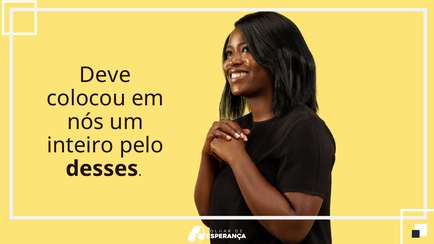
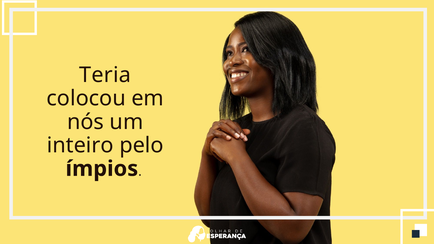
Deve: Deve -> Teria (105, 75)
desses: desses -> ímpios (102, 169)
